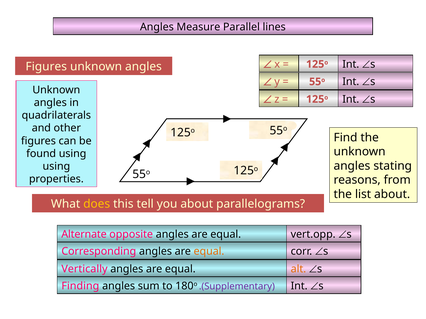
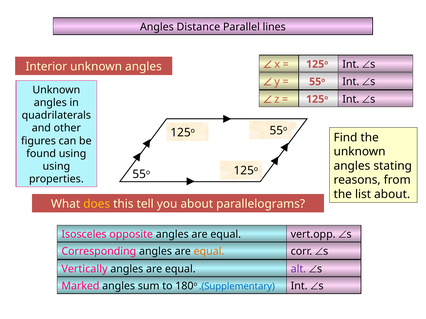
Measure: Measure -> Distance (198, 27)
Figures: Figures -> Interior (46, 67)
Alternate: Alternate -> Isosceles (84, 235)
alt colour: orange -> purple (298, 269)
Finding: Finding -> Marked (80, 286)
.(Supplementary colour: purple -> blue (237, 287)
